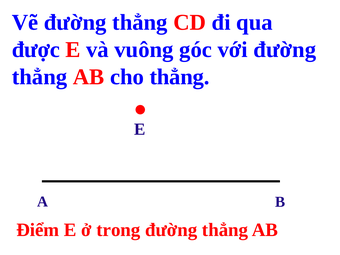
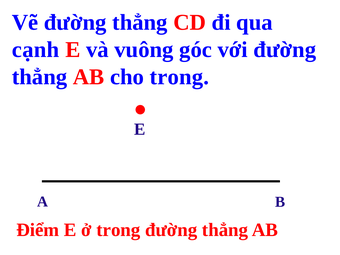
được: được -> cạnh (36, 50)
cho thẳng: thẳng -> trong (179, 77)
